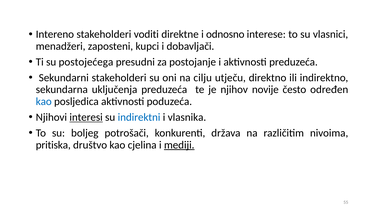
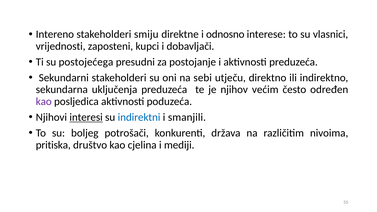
voditi: voditi -> smiju (146, 34)
menadžeri: menadžeri -> vrijednosti (61, 46)
cilju: cilju -> sebi (203, 78)
novije: novije -> većim (265, 90)
kao colour: blue -> purple (44, 101)
vlasnika: vlasnika -> smanjili (187, 117)
mediji underline: present -> none (179, 145)
